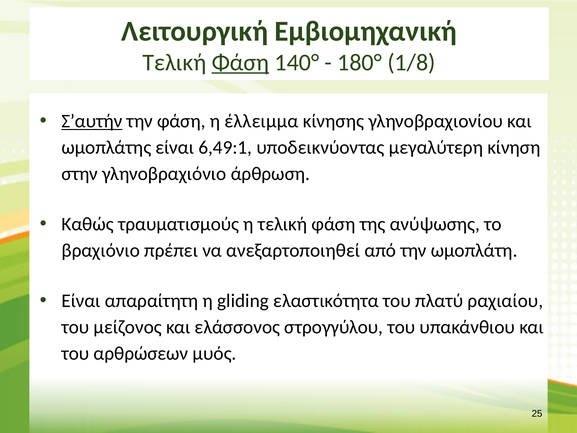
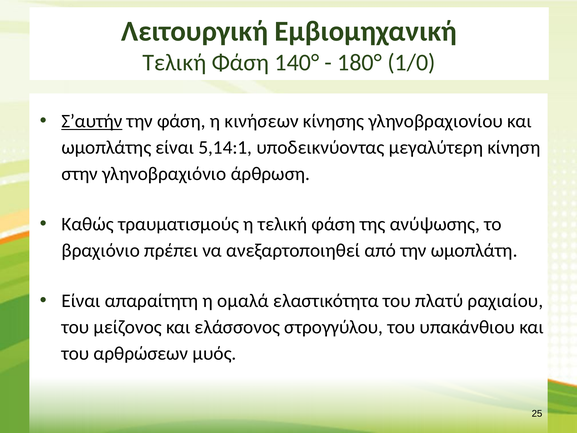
Φάση underline: present -> none (240, 63)
1/8: 1/8 -> 1/0 (411, 63)
έλλειμμα: έλλειμμα -> κινήσεων (262, 121)
6,49:1: 6,49:1 -> 5,14:1 (225, 147)
gliding: gliding -> ομαλά (243, 301)
